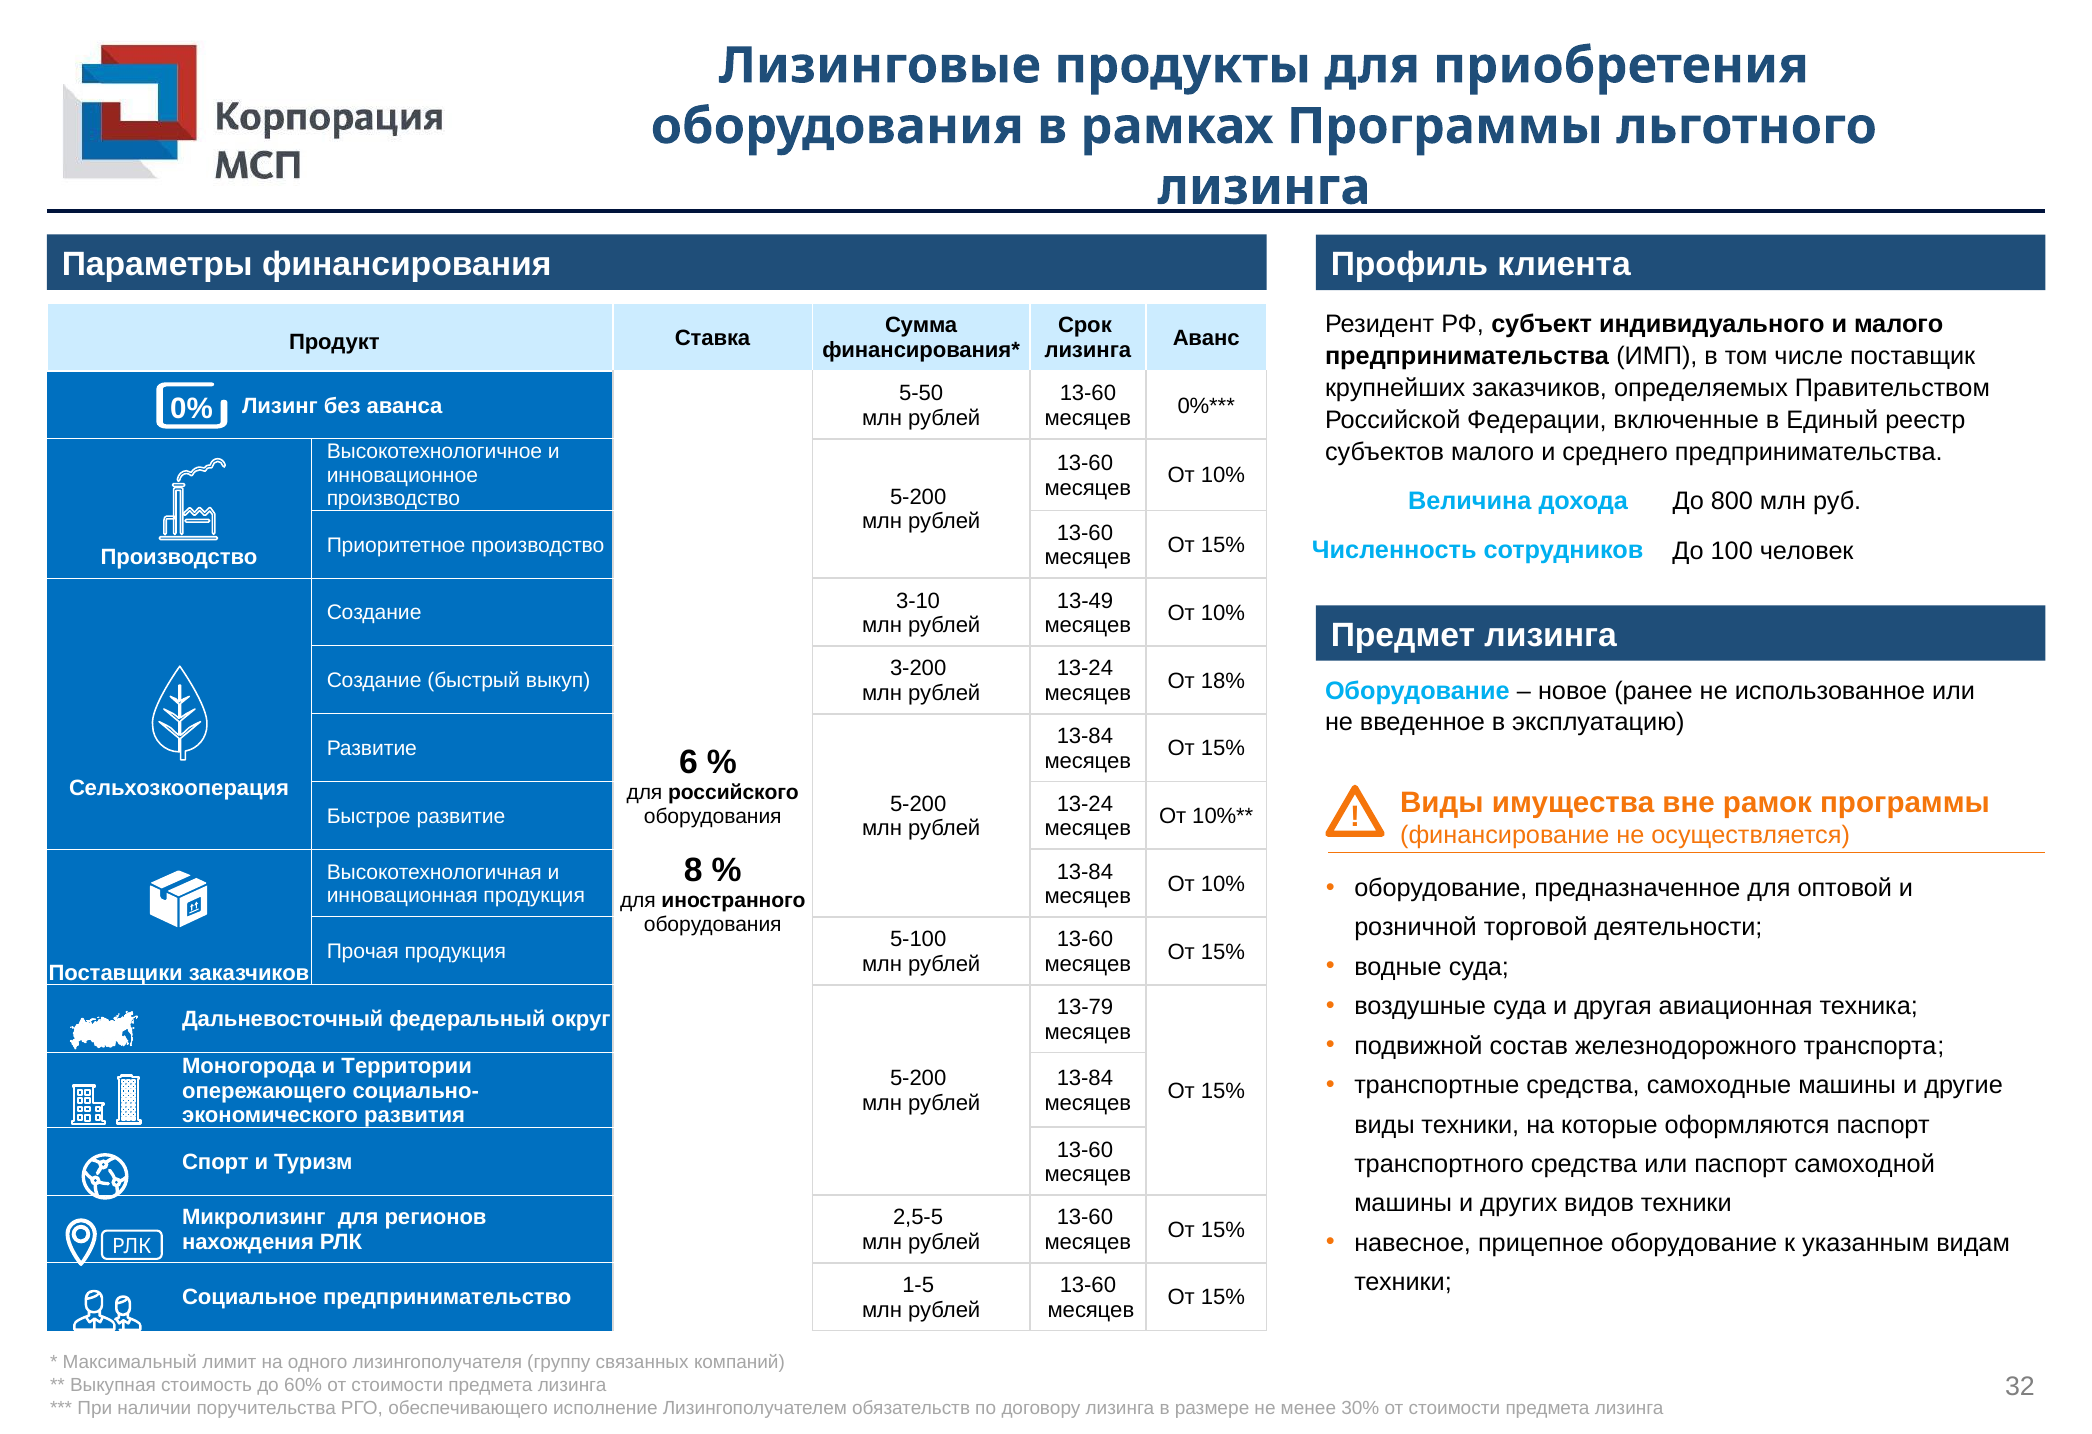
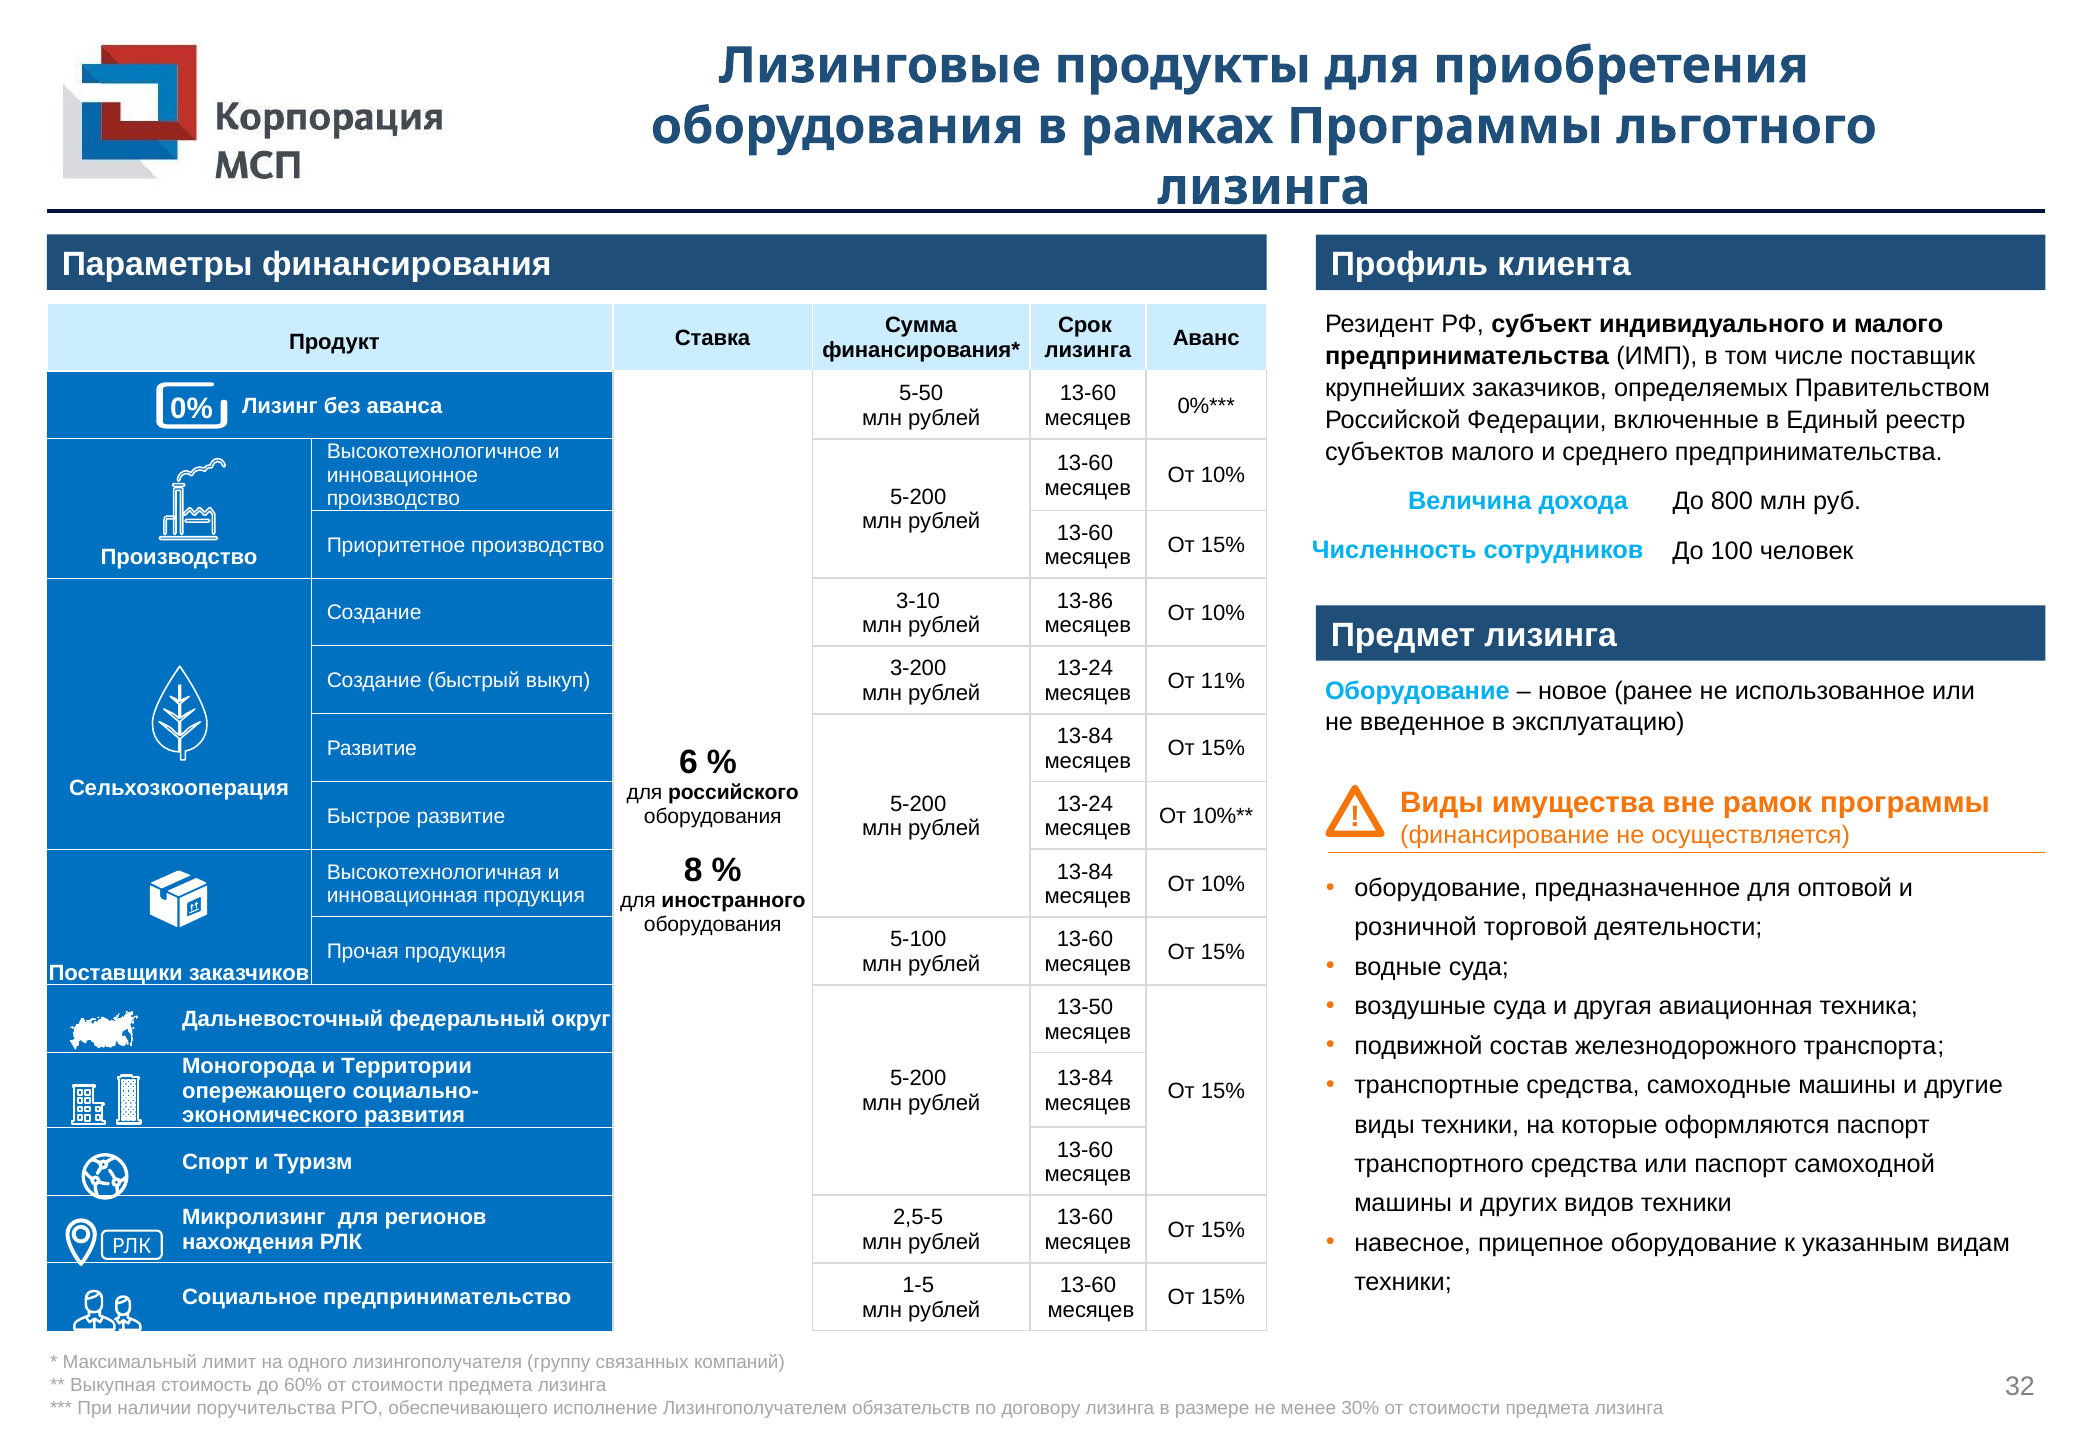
13-49: 13-49 -> 13-86 (1085, 601)
18%: 18% -> 11% (1223, 681)
13-79: 13-79 -> 13-50 (1085, 1008)
